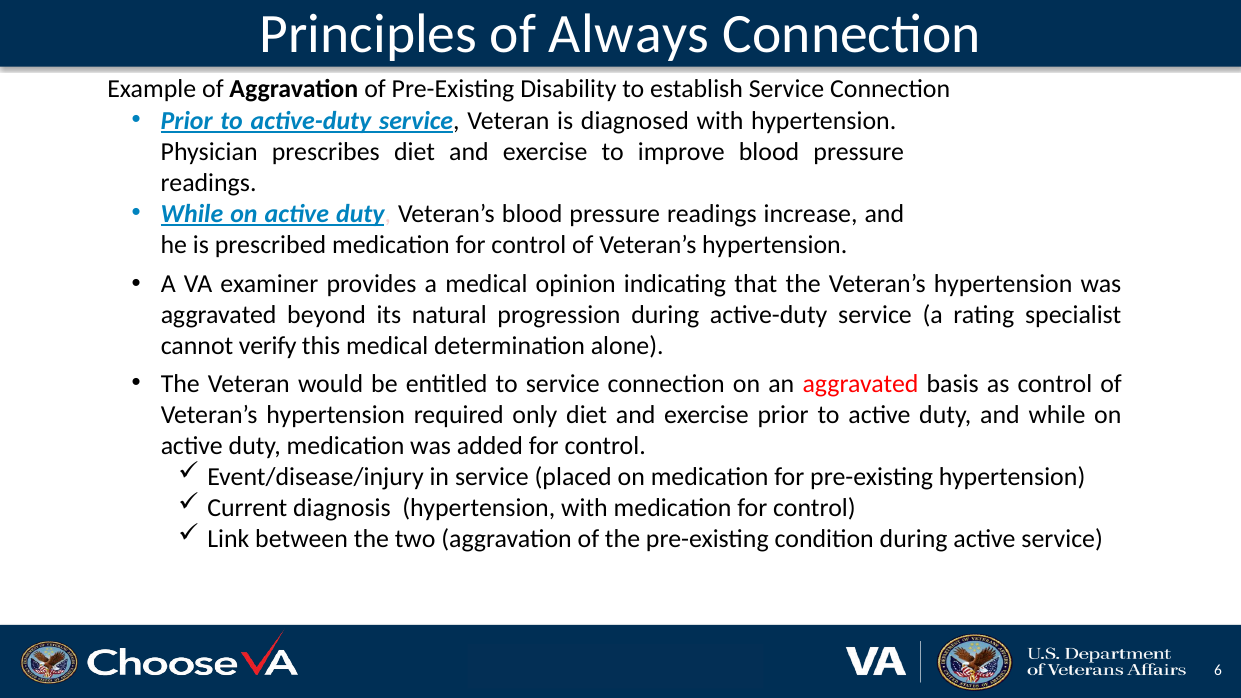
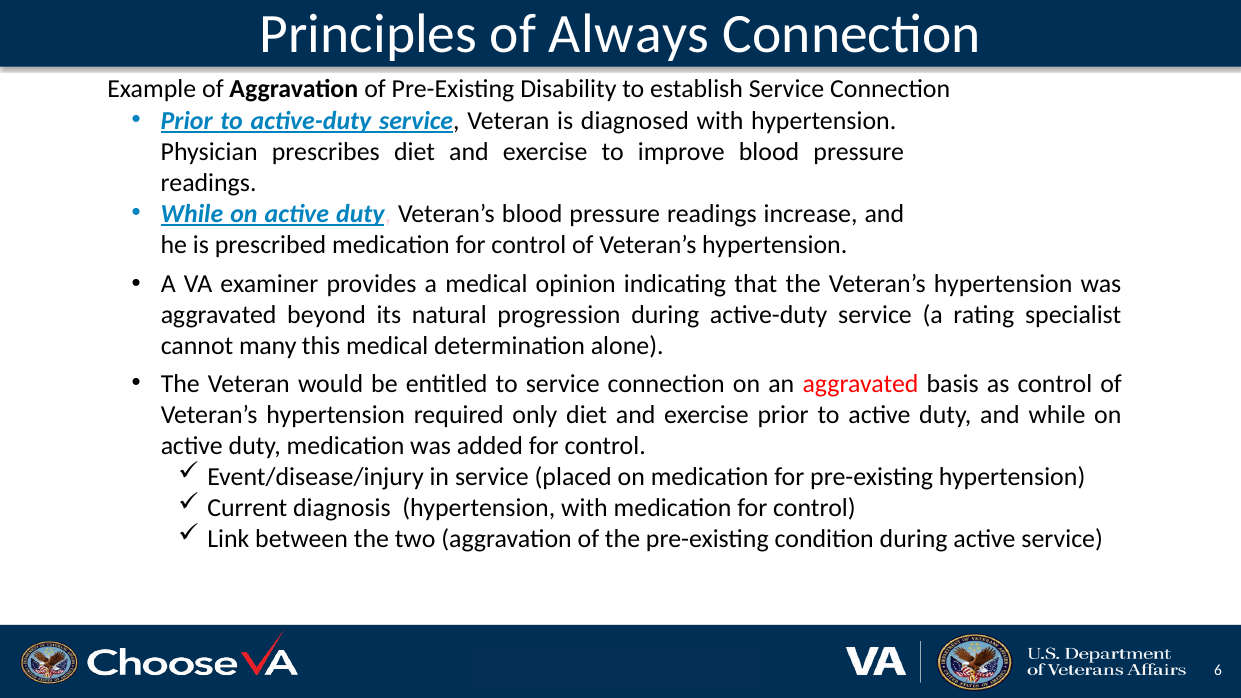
verify: verify -> many (268, 346)
